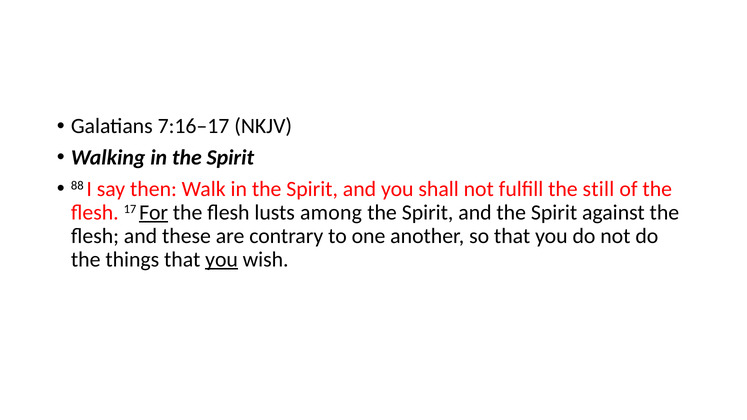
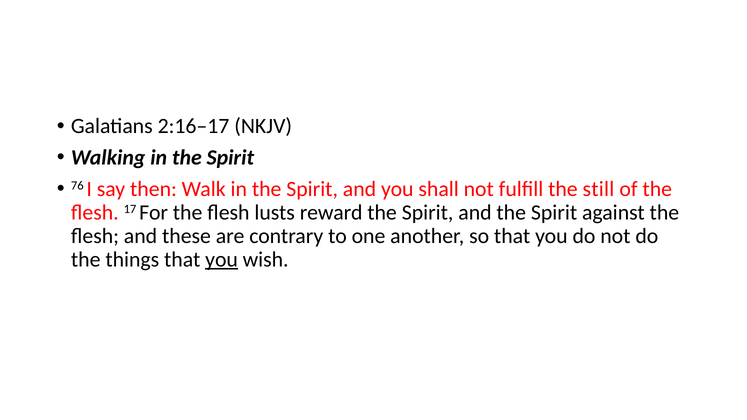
7:16–17: 7:16–17 -> 2:16–17 (194, 126)
88: 88 -> 76 (77, 185)
For underline: present -> none (154, 212)
among: among -> reward (331, 212)
